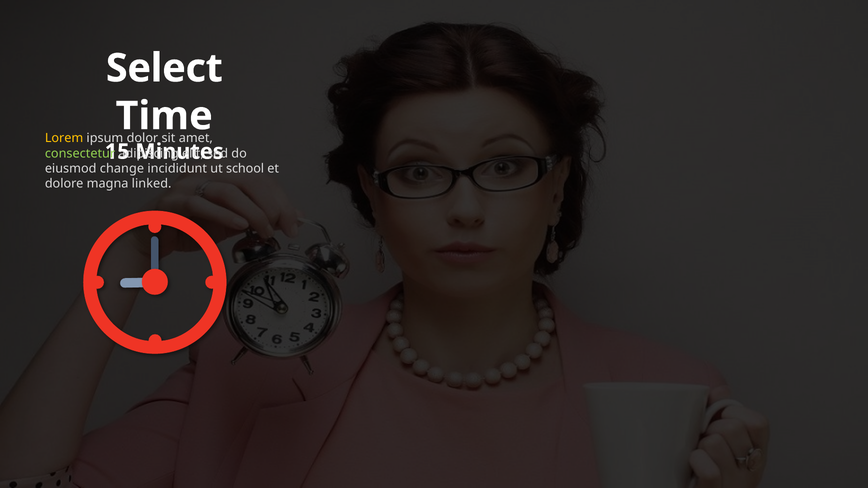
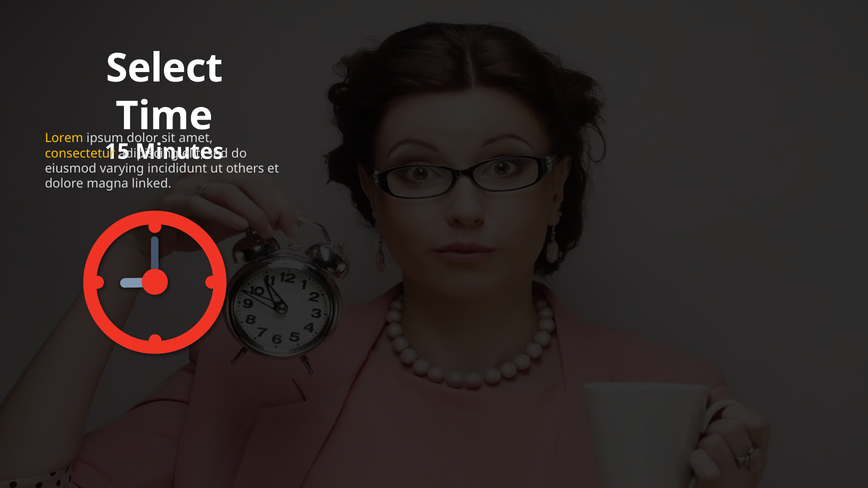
consectetur colour: light green -> yellow (80, 153)
change: change -> varying (122, 169)
school: school -> others (245, 169)
